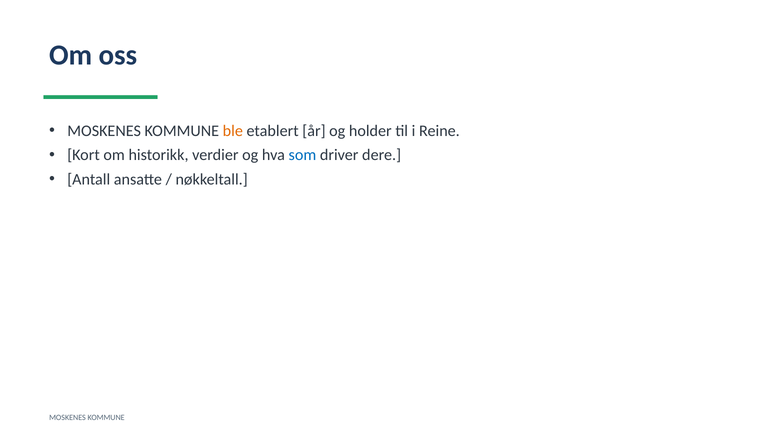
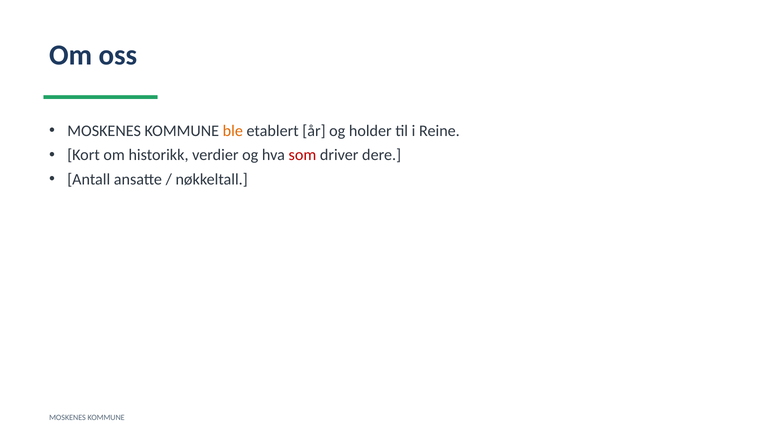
som colour: blue -> red (302, 155)
